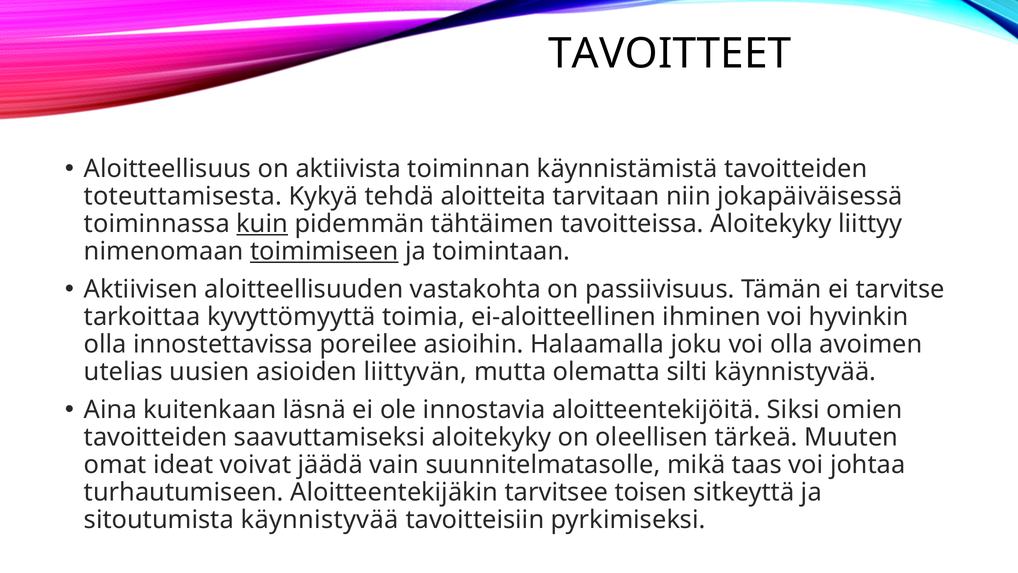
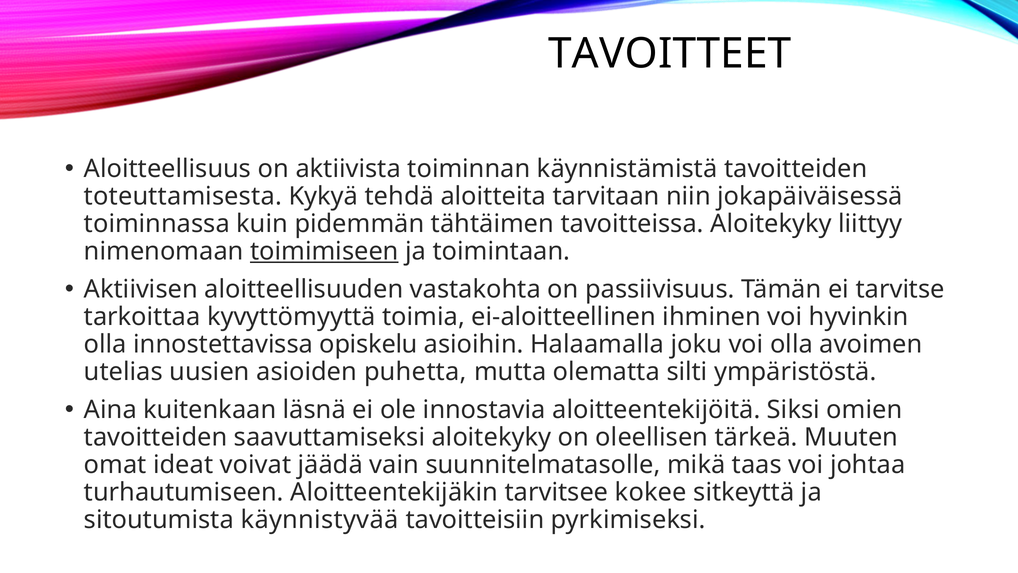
kuin underline: present -> none (262, 223)
poreilee: poreilee -> opiskelu (369, 344)
liittyvän: liittyvän -> puhetta (415, 371)
silti käynnistyvää: käynnistyvää -> ympäristöstä (795, 371)
toisen: toisen -> kokee (651, 492)
